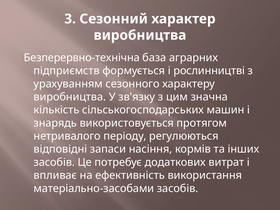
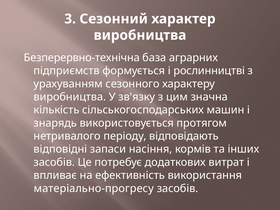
регулюються: регулюються -> відповідають (184, 136)
матеріально-засобами: матеріально-засобами -> матеріально-прогресу (94, 188)
